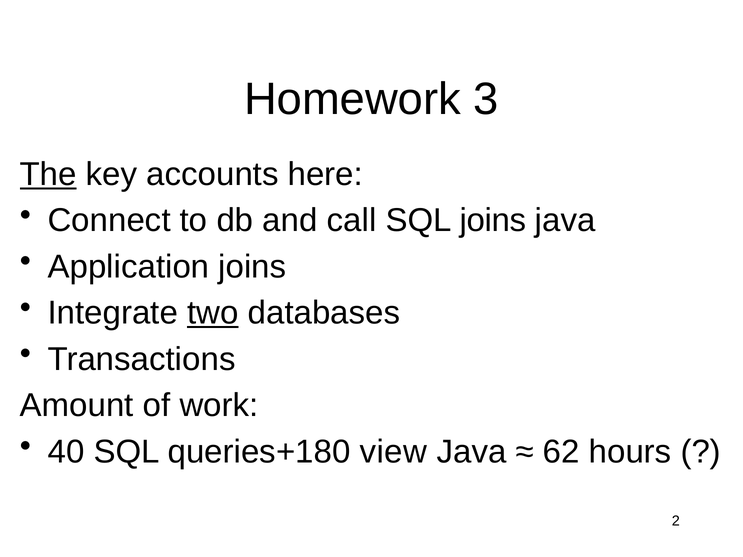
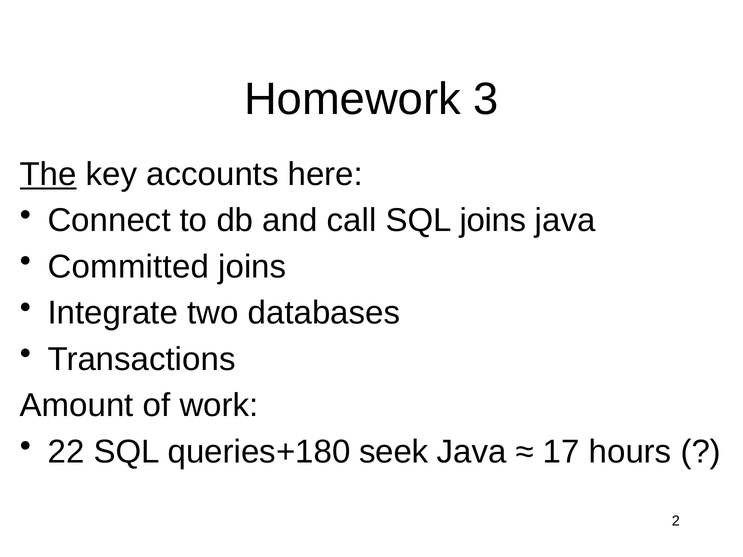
Application: Application -> Committed (128, 267)
two underline: present -> none (213, 313)
40: 40 -> 22 (66, 452)
view: view -> seek (394, 452)
62: 62 -> 17 (561, 452)
